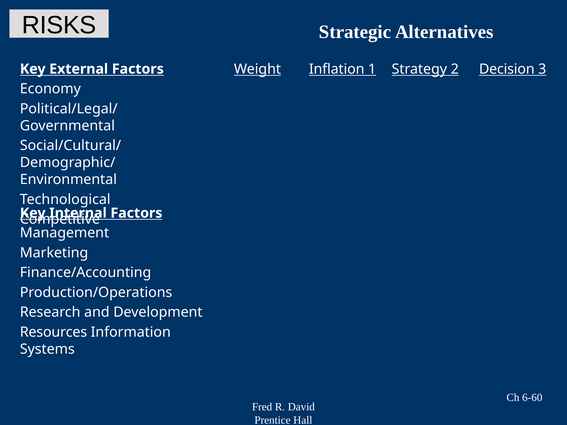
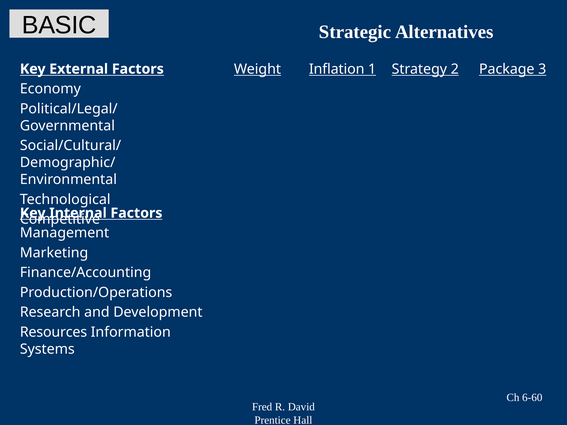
RISKS: RISKS -> BASIC (59, 25)
Decision: Decision -> Package (507, 69)
